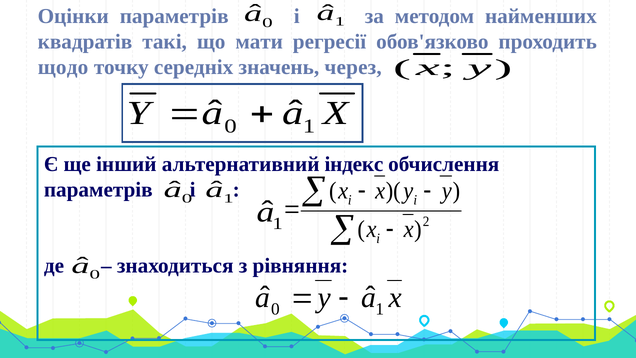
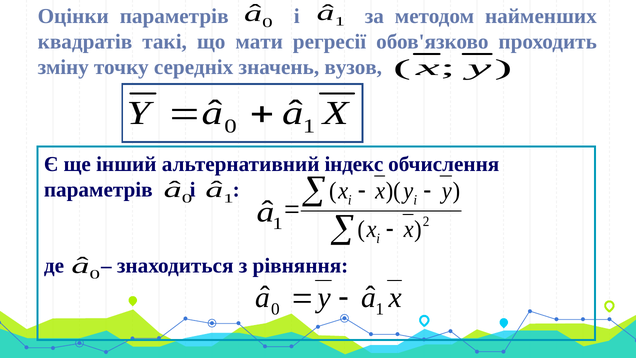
щодо: щодо -> зміну (63, 67)
через: через -> вузов (353, 67)
